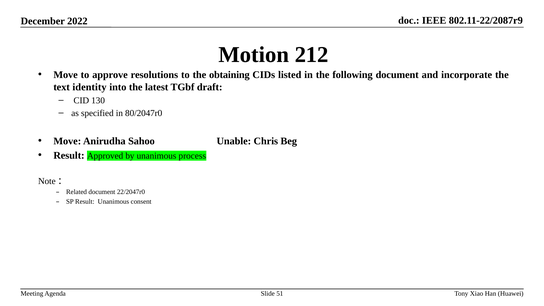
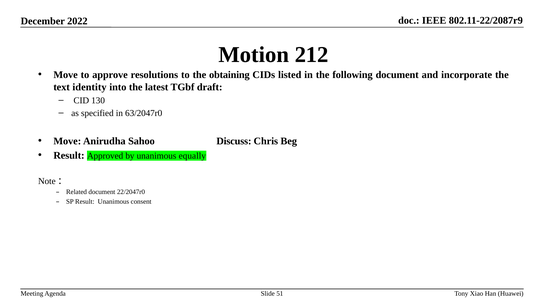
80/2047r0: 80/2047r0 -> 63/2047r0 (144, 113)
Unable: Unable -> Discuss (234, 141)
process: process -> equally (192, 156)
